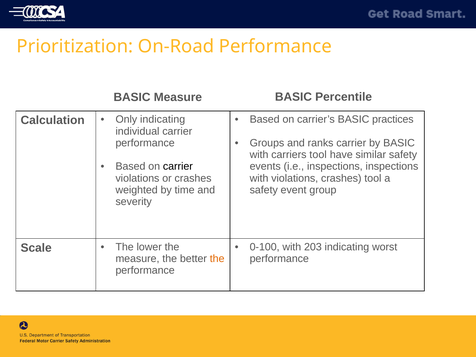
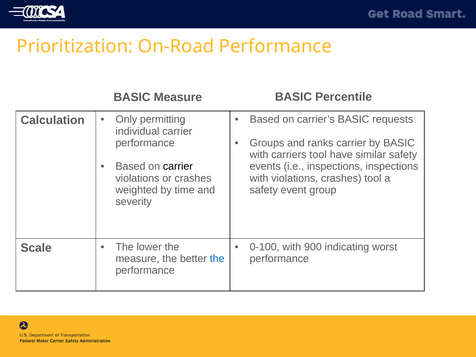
practices: practices -> requests (393, 119)
Only indicating: indicating -> permitting (163, 119)
203: 203 -> 900 (313, 247)
the colour: orange -> blue (217, 259)
